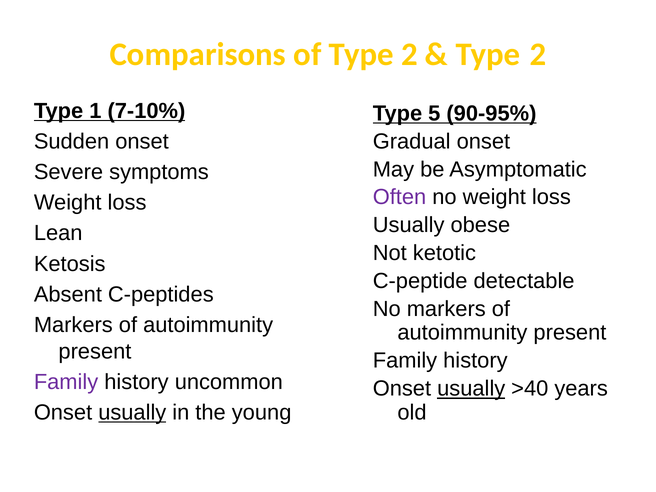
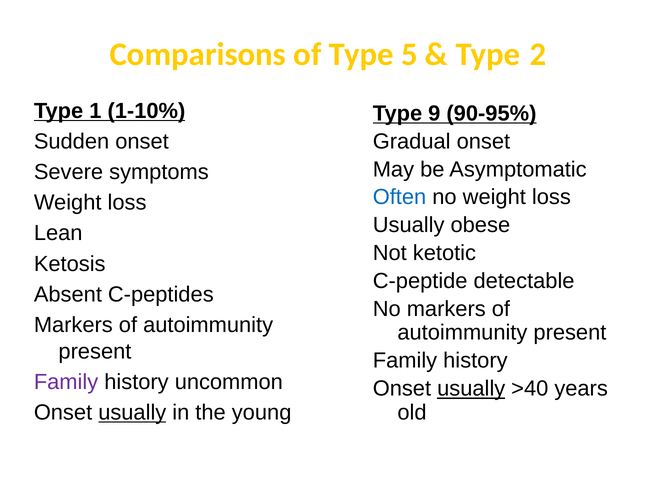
of Type 2: 2 -> 5 (409, 54)
7-10%: 7-10% -> 1-10% (146, 111)
5: 5 -> 9 (434, 113)
Often colour: purple -> blue (400, 197)
